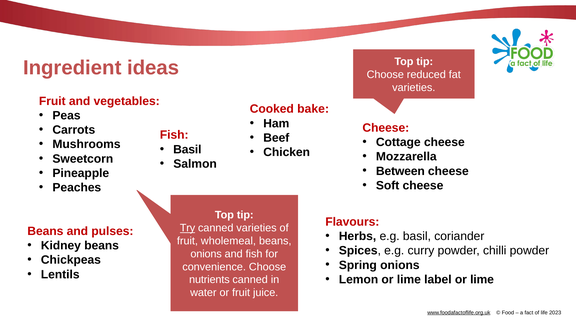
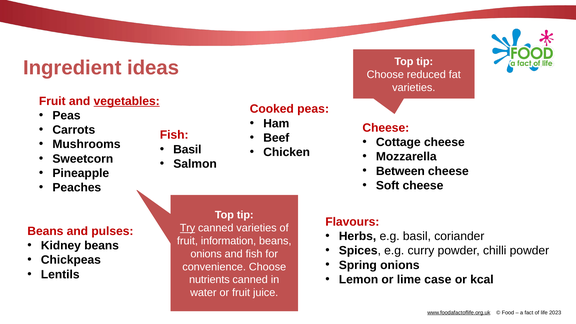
vegetables underline: none -> present (127, 101)
Cooked bake: bake -> peas (313, 109)
wholemeal: wholemeal -> information (229, 241)
label: label -> case (438, 279)
lime: lime -> kcal (482, 279)
